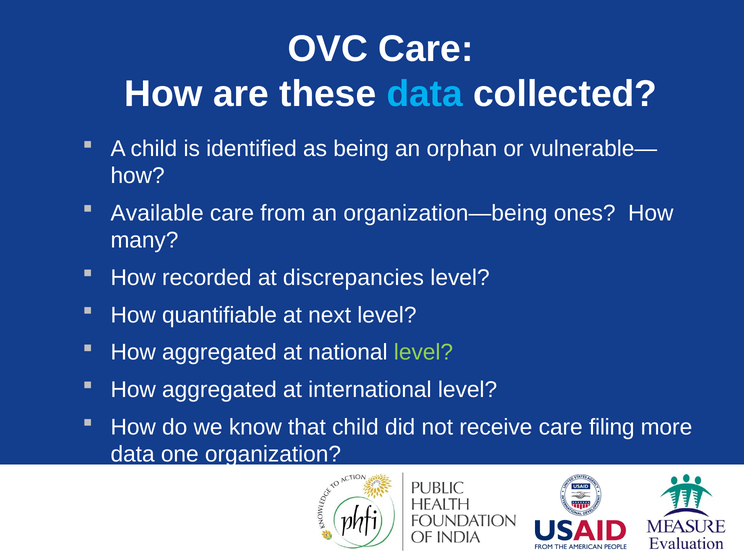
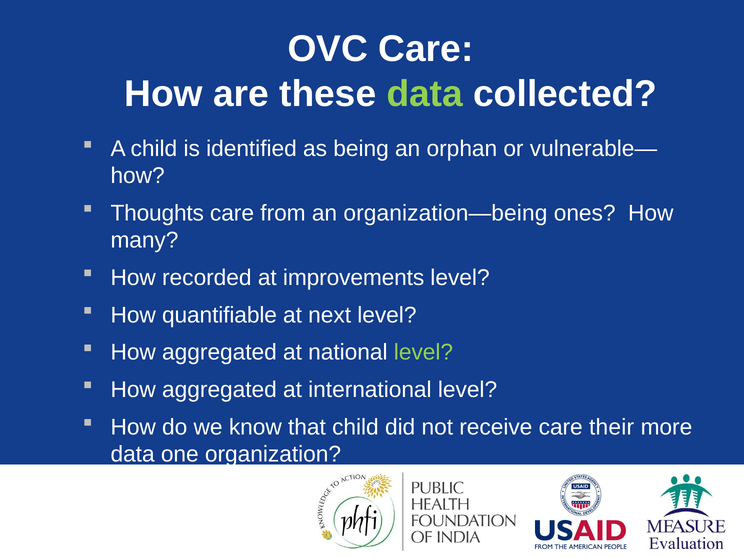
data colour: light blue -> light green (425, 94)
Available: Available -> Thoughts (157, 213)
discrepancies: discrepancies -> improvements (354, 278)
filing: filing -> their (612, 427)
